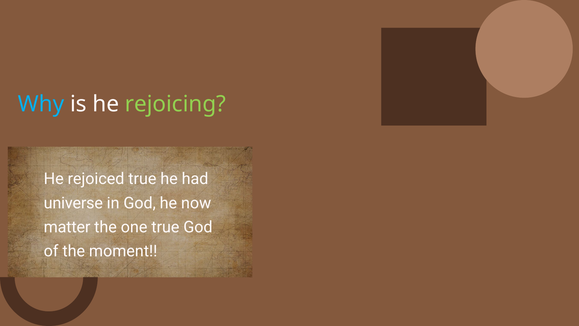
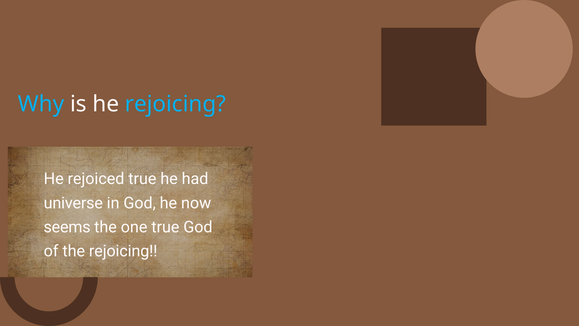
rejoicing colour: light green -> light blue (175, 104)
matter: matter -> seems (67, 227)
the moment: moment -> rejoicing (123, 251)
